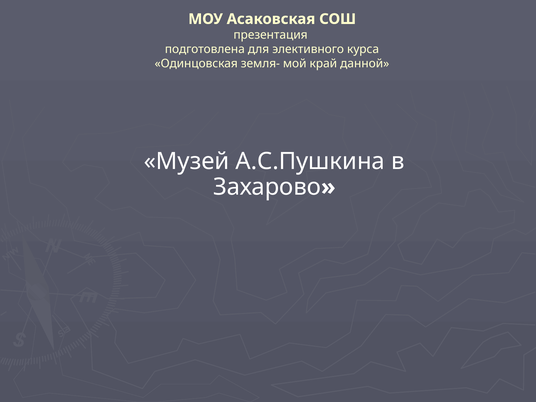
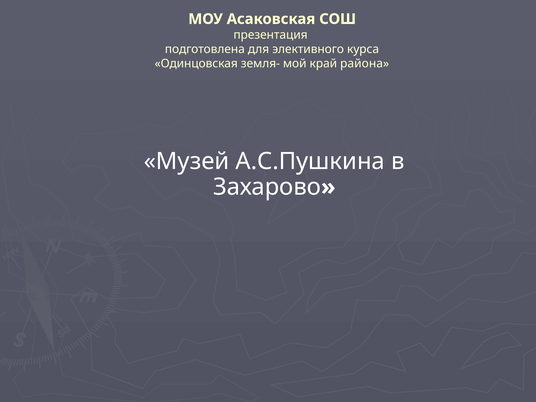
данной: данной -> района (365, 63)
